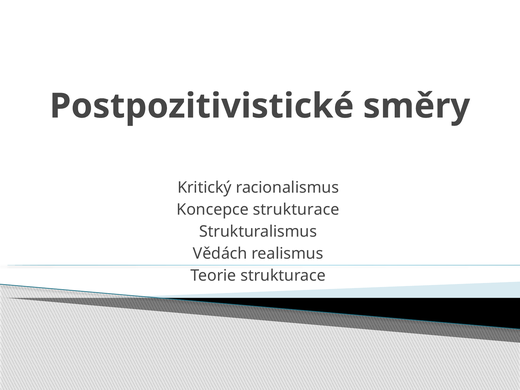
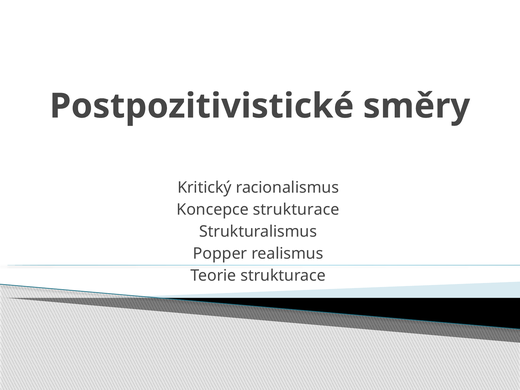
Vědách: Vědách -> Popper (220, 254)
